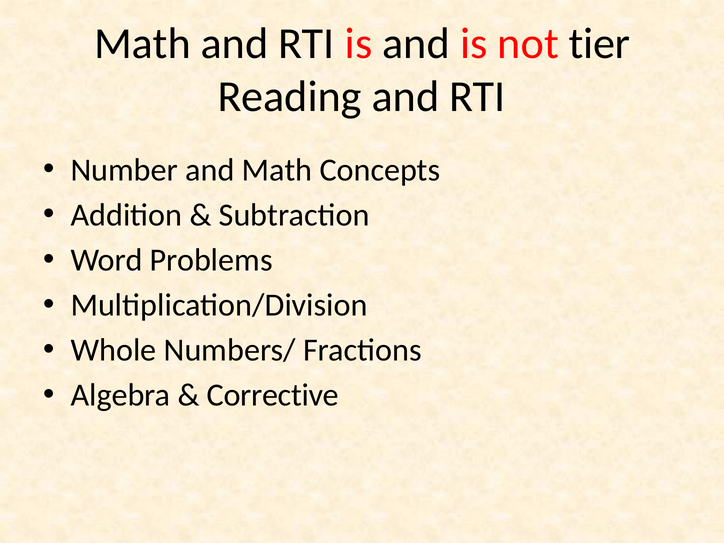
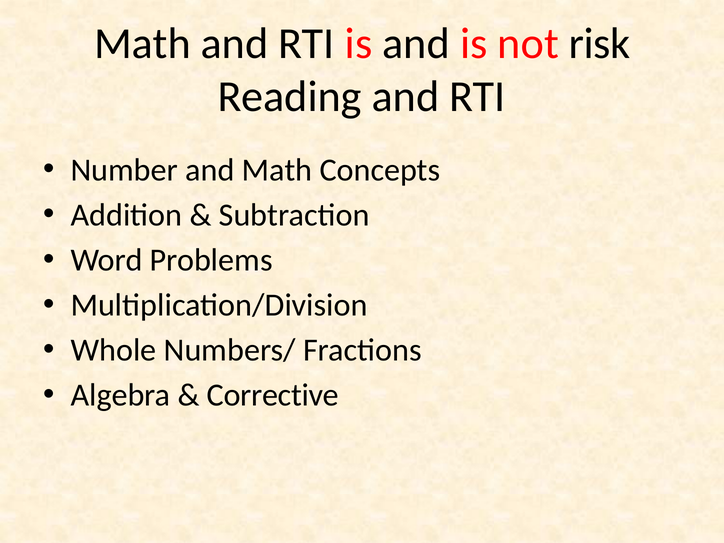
tier: tier -> risk (600, 44)
